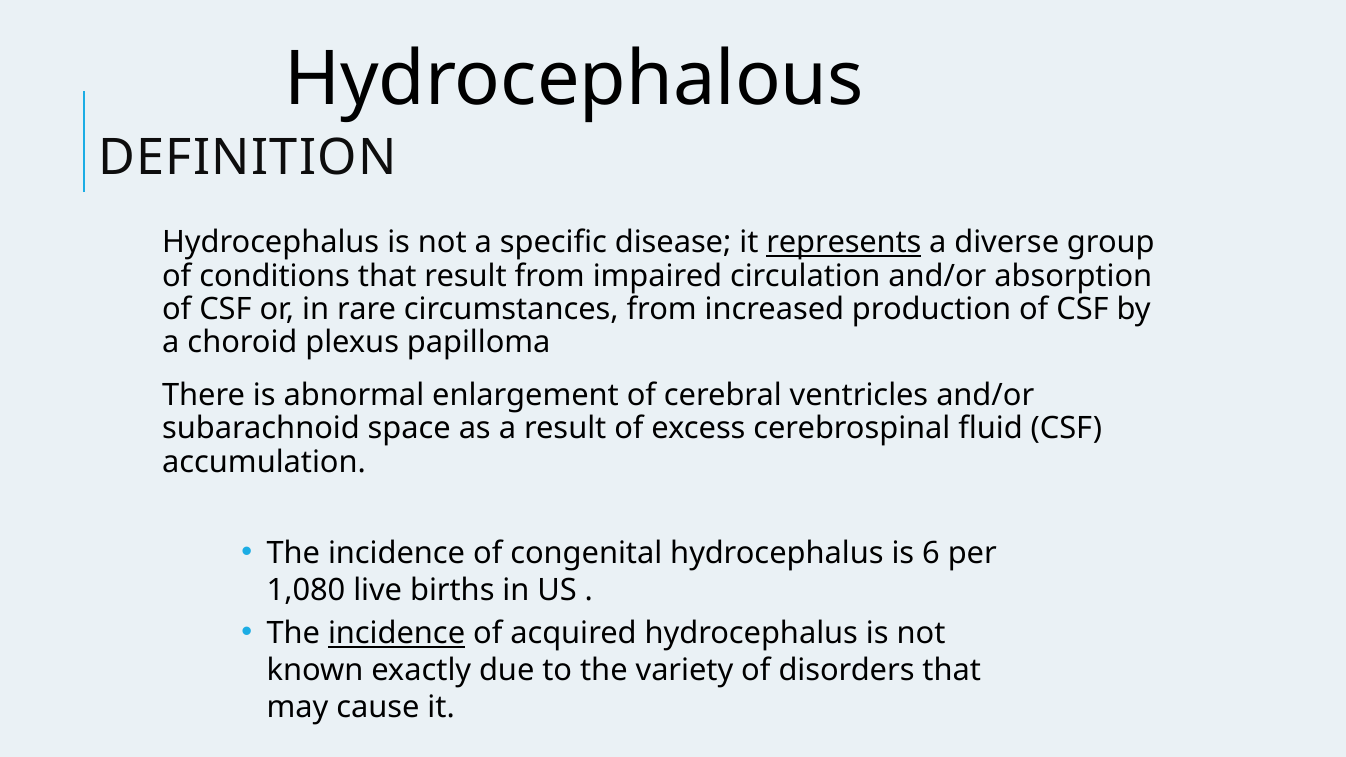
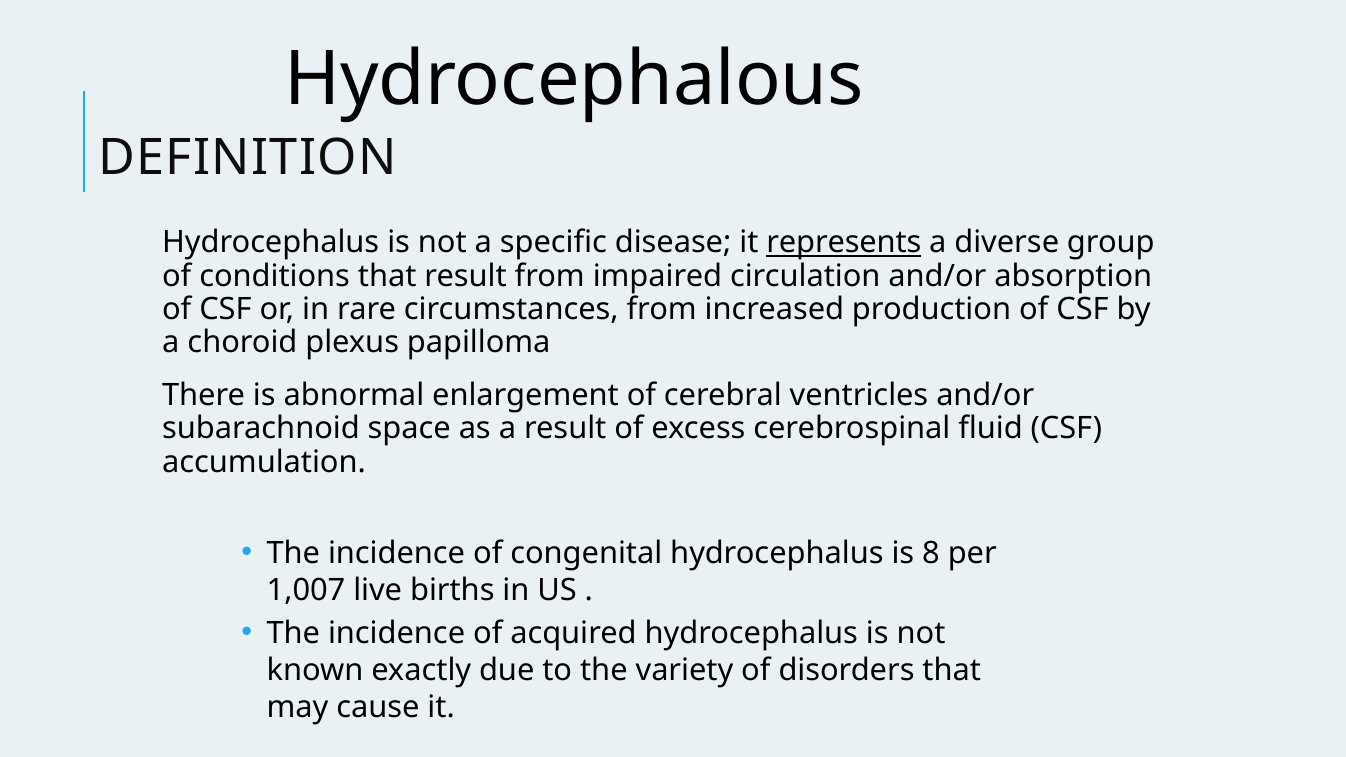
6: 6 -> 8 (931, 553)
1,080: 1,080 -> 1,007 (306, 590)
incidence underline: present -> none (397, 633)
